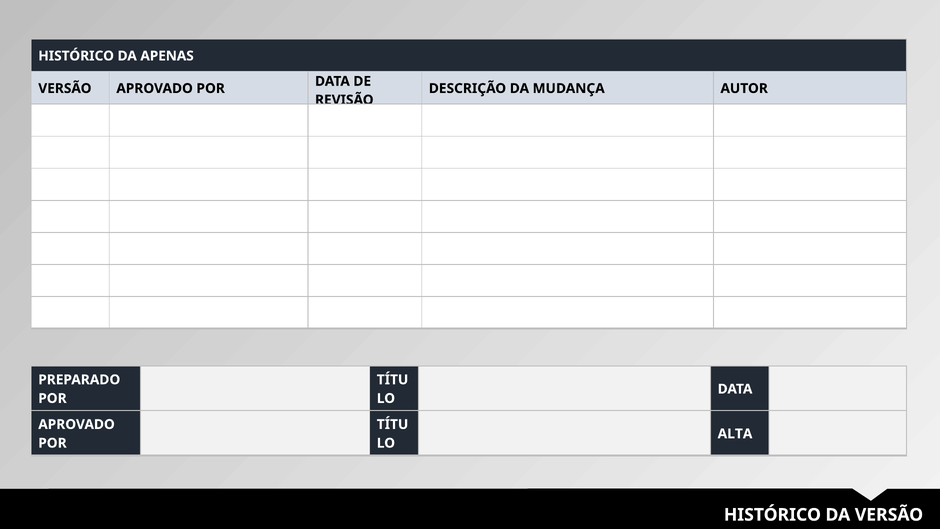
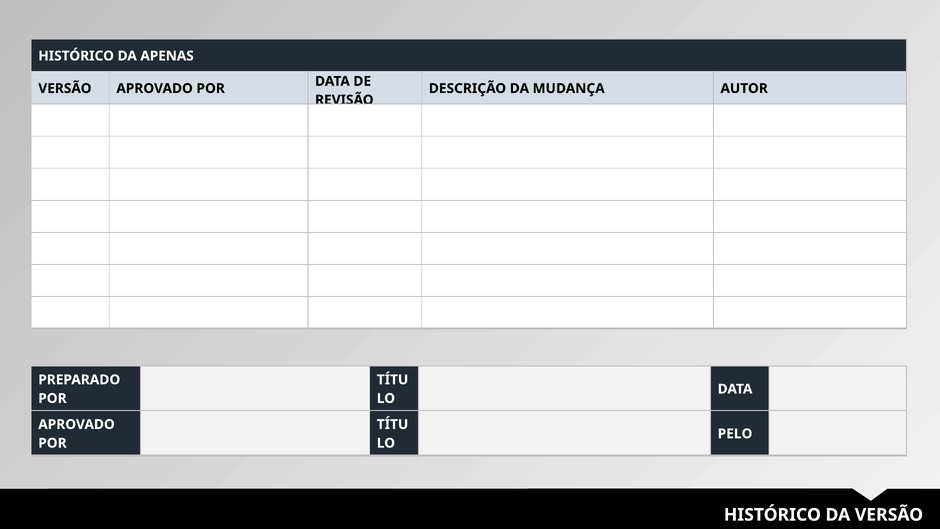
ALTA: ALTA -> PELO (735, 434)
